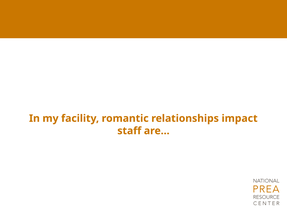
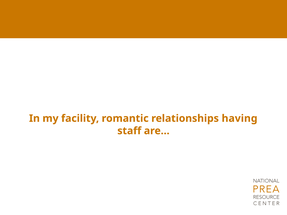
impact: impact -> having (240, 119)
